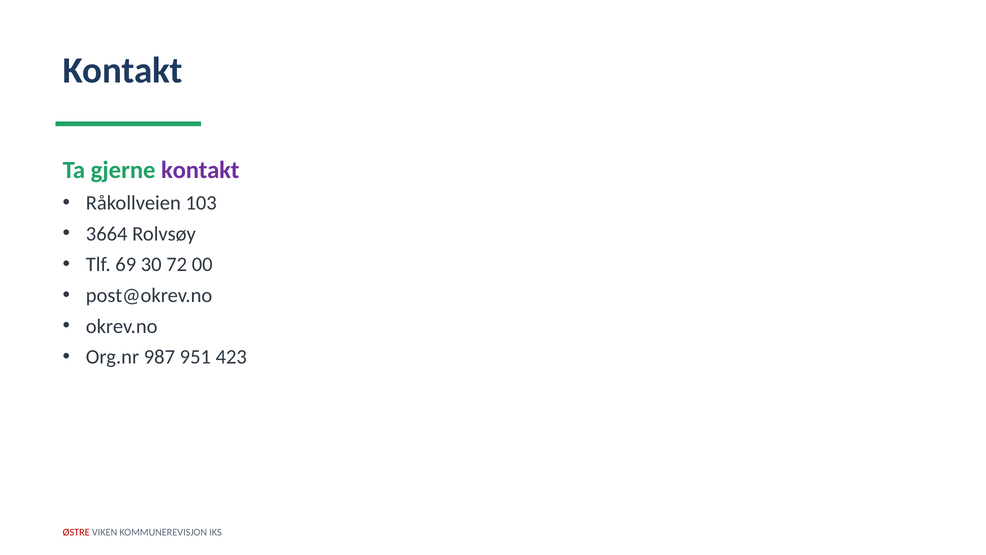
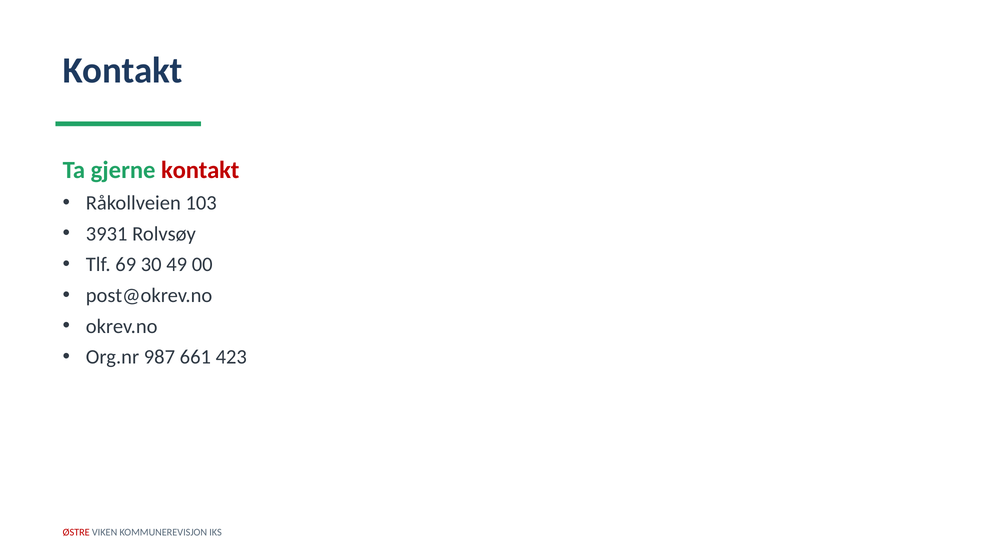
kontakt colour: purple -> red (200, 170)
3664: 3664 -> 3931 (107, 234)
72: 72 -> 49 (177, 264)
951: 951 -> 661 (195, 357)
